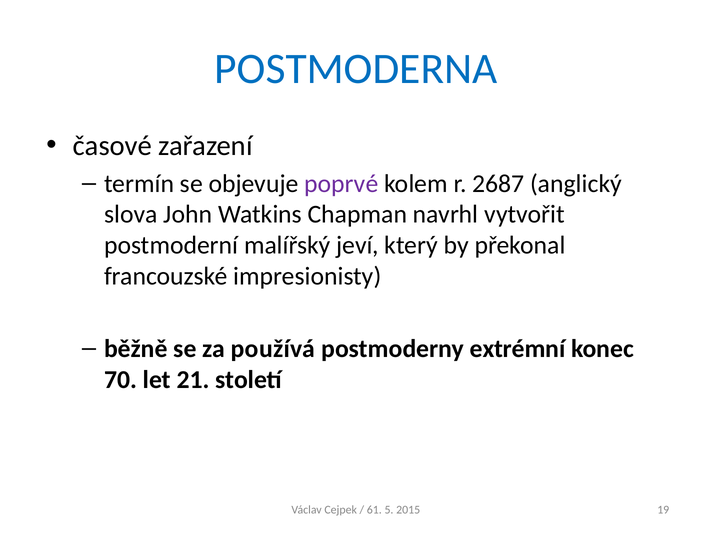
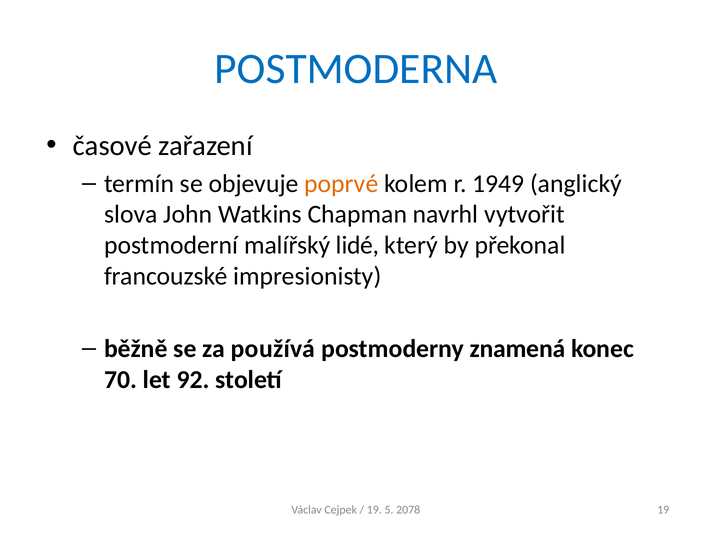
poprvé colour: purple -> orange (341, 184)
2687: 2687 -> 1949 (498, 184)
jeví: jeví -> lidé (358, 245)
extrémní: extrémní -> znamená (518, 349)
21: 21 -> 92 (193, 380)
61: 61 -> 19 (374, 510)
2015: 2015 -> 2078 (408, 510)
